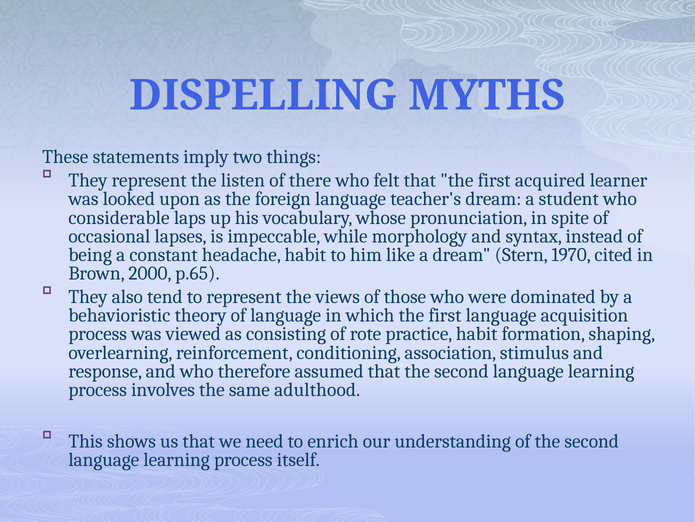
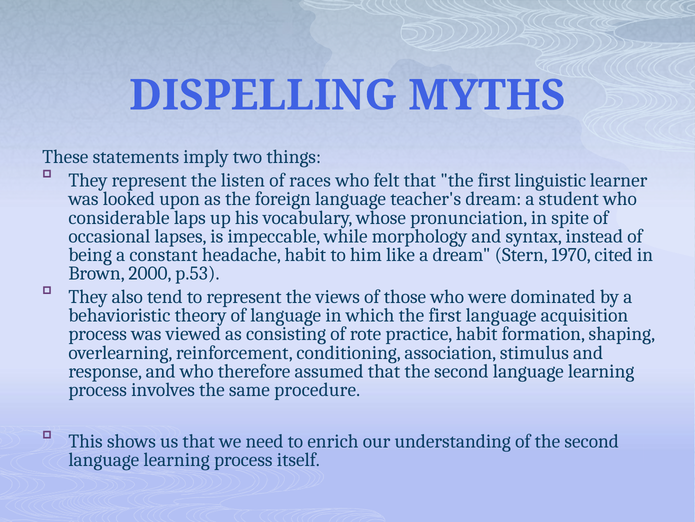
there: there -> races (310, 180)
acquired: acquired -> linguistic (550, 180)
p.65: p.65 -> p.53 (197, 273)
adulthood: adulthood -> procedure (317, 389)
